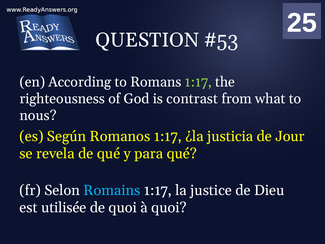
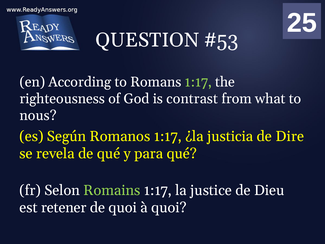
Jour: Jour -> Dire (290, 136)
Romains colour: light blue -> light green (112, 190)
utilisée: utilisée -> retener (64, 207)
